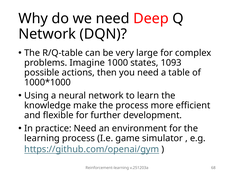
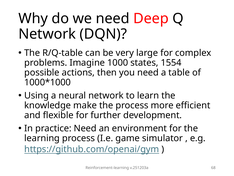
1093: 1093 -> 1554 (171, 63)
